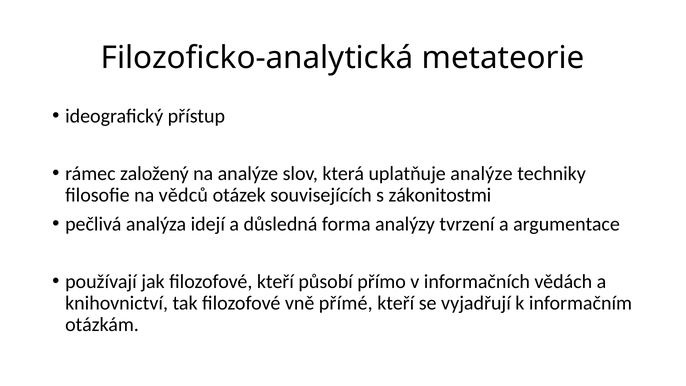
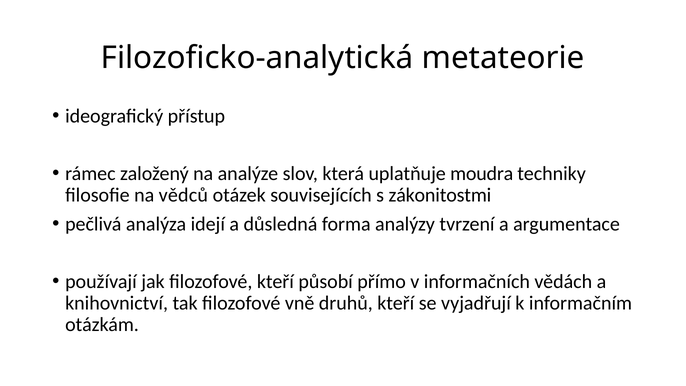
uplatňuje analýze: analýze -> moudra (482, 174)
přímé: přímé -> druhů (346, 303)
